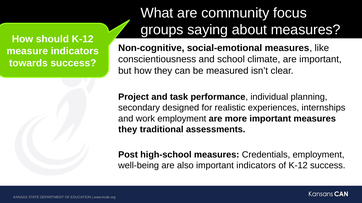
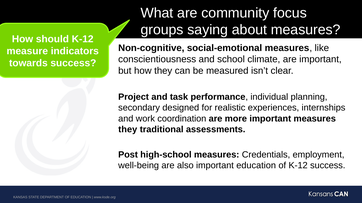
work employment: employment -> coordination (182, 119)
important indicators: indicators -> education (256, 166)
